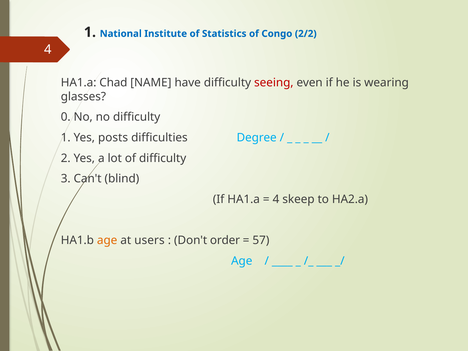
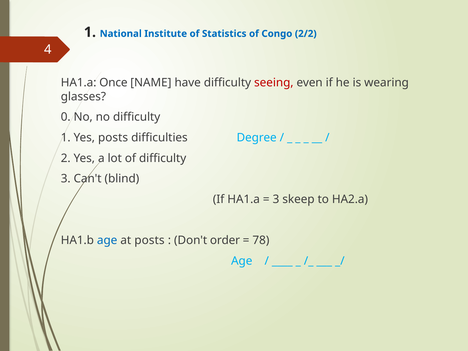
Chad: Chad -> Once (113, 82)
4: 4 -> 3 (276, 199)
age colour: orange -> blue (107, 240)
at users: users -> posts (149, 240)
57: 57 -> 78 (261, 240)
